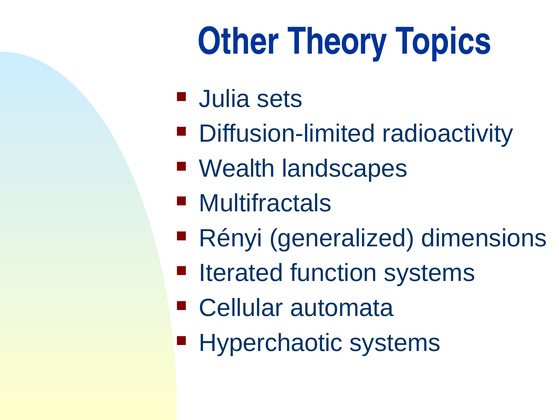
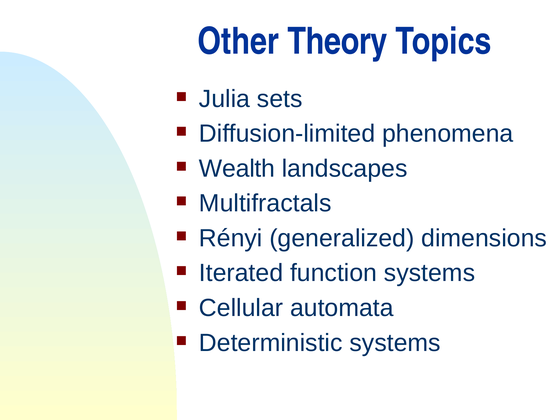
radioactivity: radioactivity -> phenomena (448, 133)
Hyperchaotic: Hyperchaotic -> Deterministic (271, 342)
